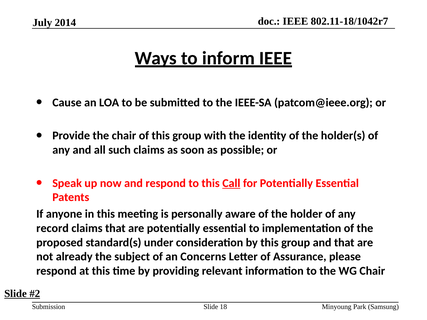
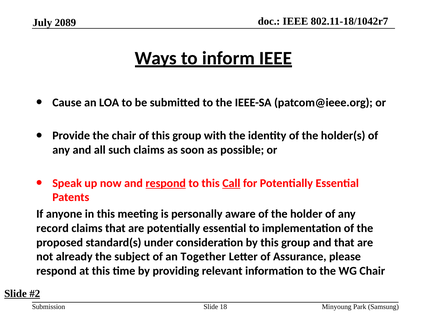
2014: 2014 -> 2089 (65, 23)
respond underline: none -> present (166, 183)
Concerns: Concerns -> Together (203, 257)
